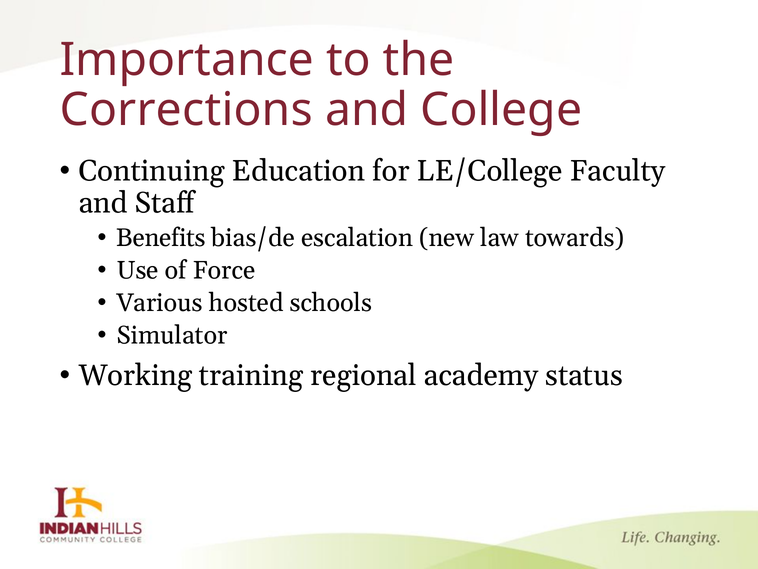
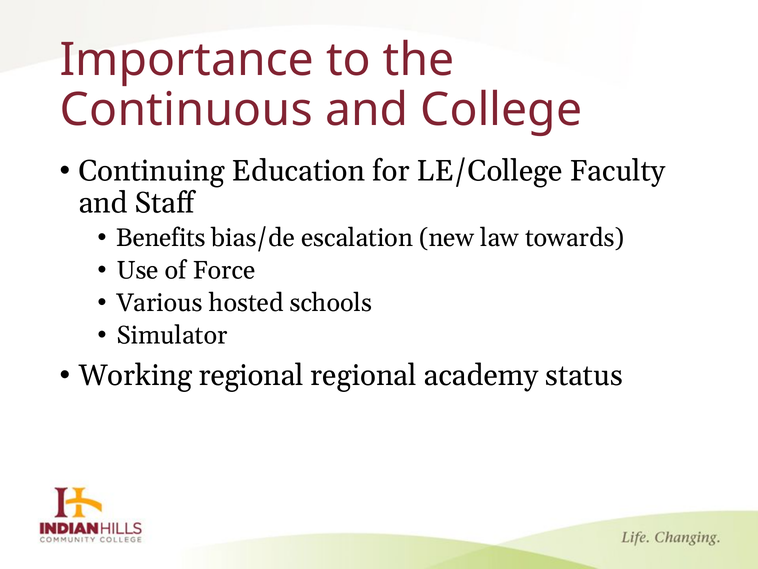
Corrections: Corrections -> Continuous (186, 110)
Working training: training -> regional (251, 375)
